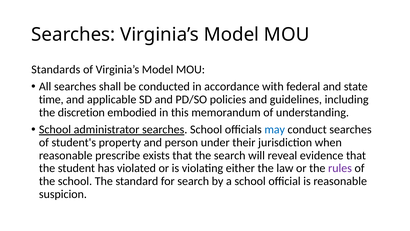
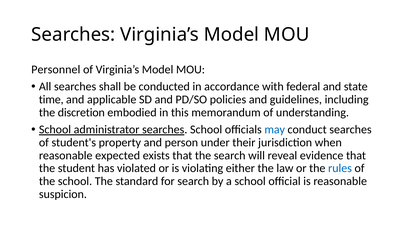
Standards: Standards -> Personnel (56, 69)
prescribe: prescribe -> expected (118, 155)
rules colour: purple -> blue (340, 168)
